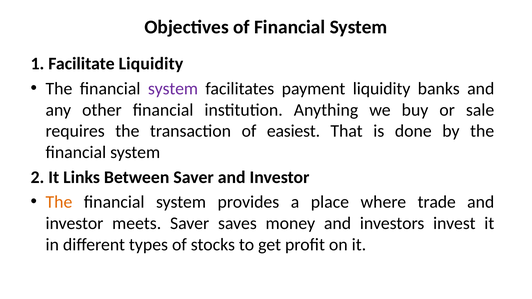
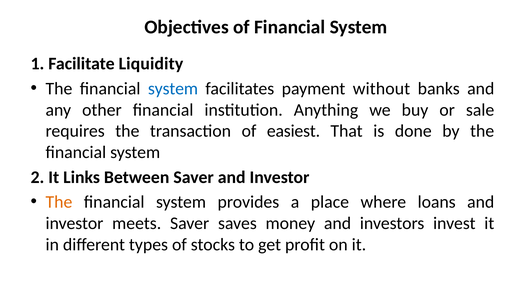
system colour: purple -> blue (173, 89)
payment liquidity: liquidity -> without (381, 89)
trade: trade -> loans (437, 202)
